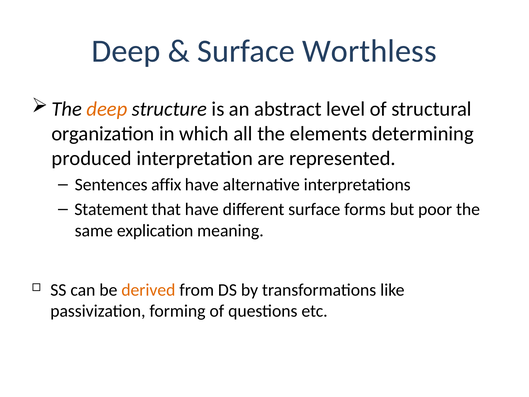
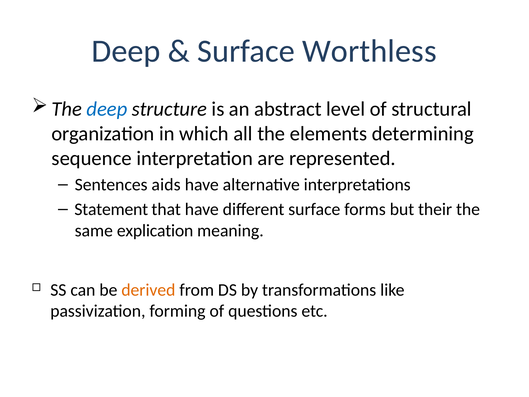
deep colour: orange -> blue (107, 109)
produced: produced -> sequence (92, 158)
affix: affix -> aids (166, 185)
poor: poor -> their (435, 209)
